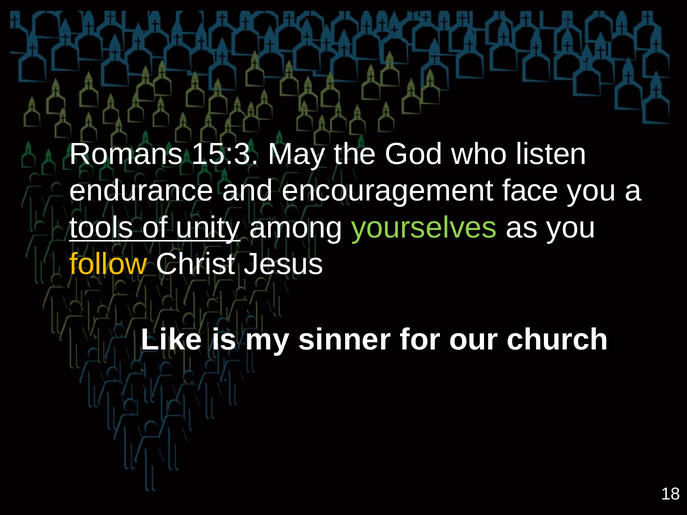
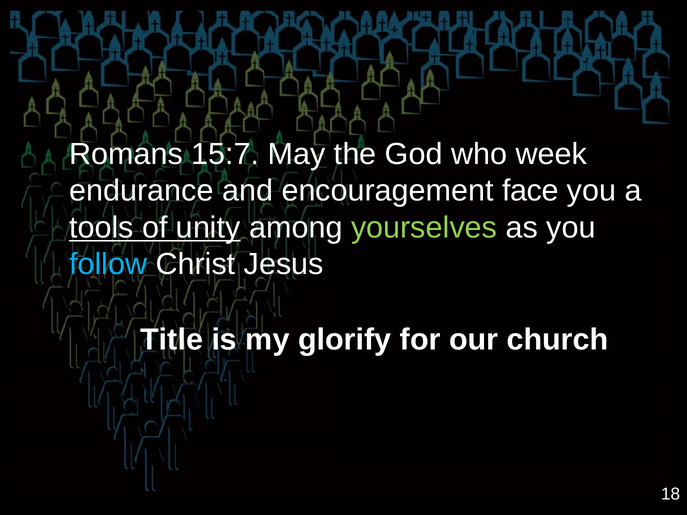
15:3: 15:3 -> 15:7 (225, 154)
listen: listen -> week (551, 154)
follow colour: yellow -> light blue (108, 264)
Like: Like -> Title (172, 340)
sinner: sinner -> glorify (345, 340)
